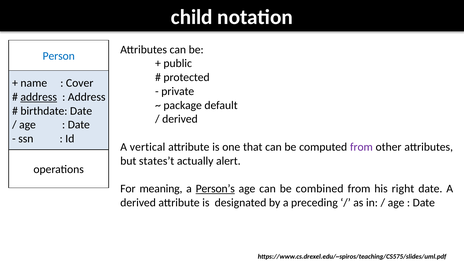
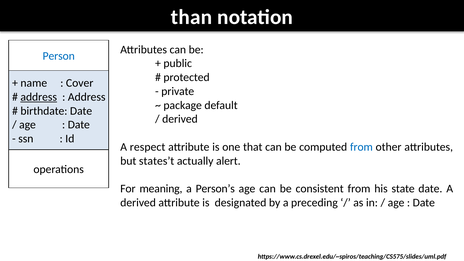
child: child -> than (192, 17)
vertical: vertical -> respect (148, 147)
from colour: purple -> blue (361, 147)
Person’s underline: present -> none (215, 189)
combined: combined -> consistent (320, 189)
right: right -> state (403, 189)
